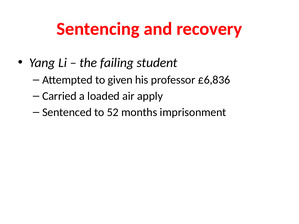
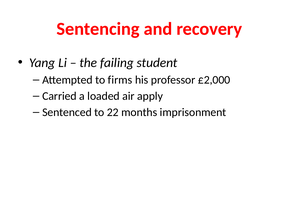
given: given -> firms (120, 80)
£6,836: £6,836 -> £2,000 (214, 80)
52: 52 -> 22 (113, 112)
